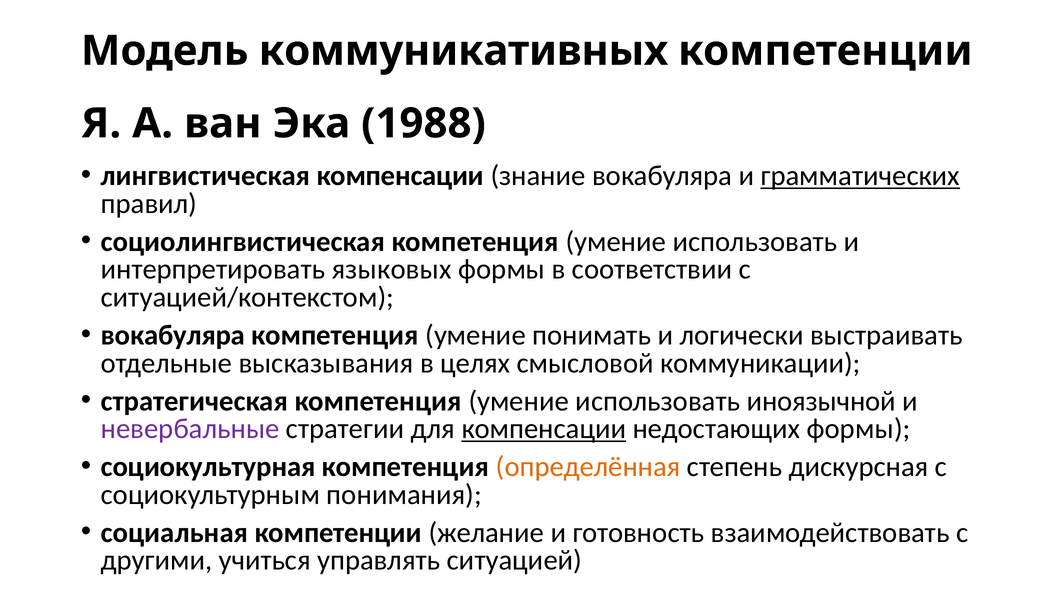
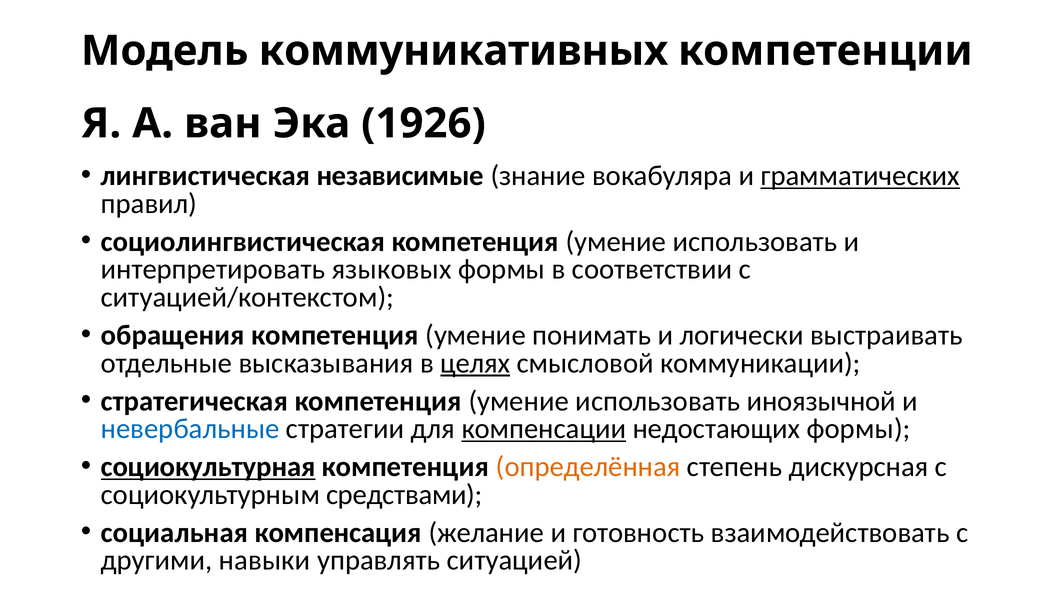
1988: 1988 -> 1926 (423, 123)
лингвистическая компенсации: компенсации -> независимые (400, 176)
вокабуляра: вокабуляра -> обращения (173, 335)
целях underline: none -> present (475, 363)
невербальные colour: purple -> blue (190, 429)
социокультурная underline: none -> present (208, 467)
понимания: понимания -> средствами (404, 495)
социальная компетенции: компетенции -> компенсация (338, 532)
учиться: учиться -> навыки (265, 560)
